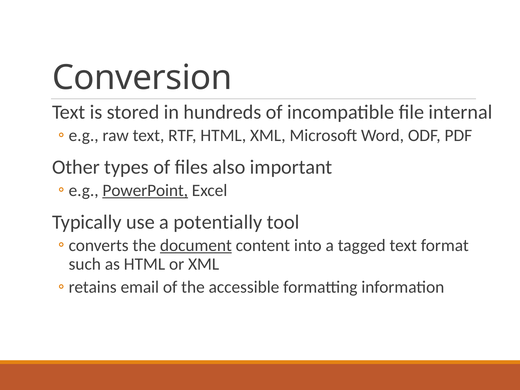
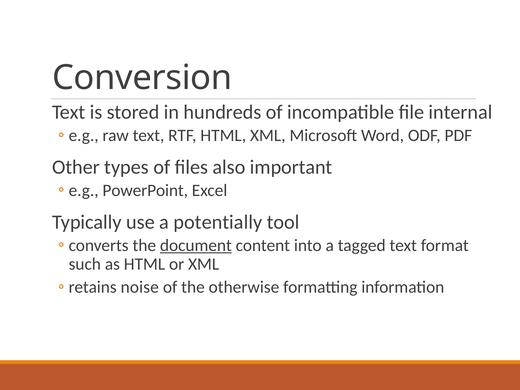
PowerPoint underline: present -> none (145, 190)
email: email -> noise (140, 287)
accessible: accessible -> otherwise (244, 287)
